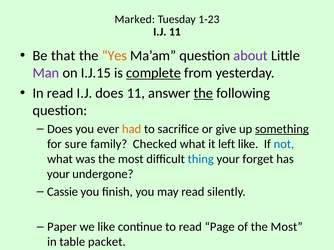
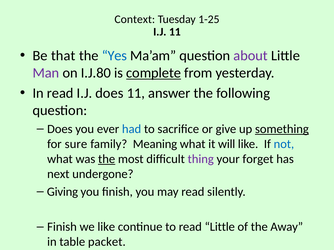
Marked: Marked -> Context (135, 19)
1-23: 1-23 -> 1-25 (209, 19)
Yes colour: orange -> blue (114, 56)
I.J.15: I.J.15 -> I.J.80 (96, 73)
the underline: present -> none (203, 93)
had colour: orange -> blue (132, 129)
Checked: Checked -> Meaning (155, 144)
left: left -> will (227, 144)
the underline: none -> present (107, 159)
thing colour: blue -> purple (201, 159)
your: your -> next (58, 174)
Cassie: Cassie -> Giving (63, 192)
Paper: Paper -> Finish (62, 227)
read Page: Page -> Little (220, 227)
of the Most: Most -> Away (287, 227)
